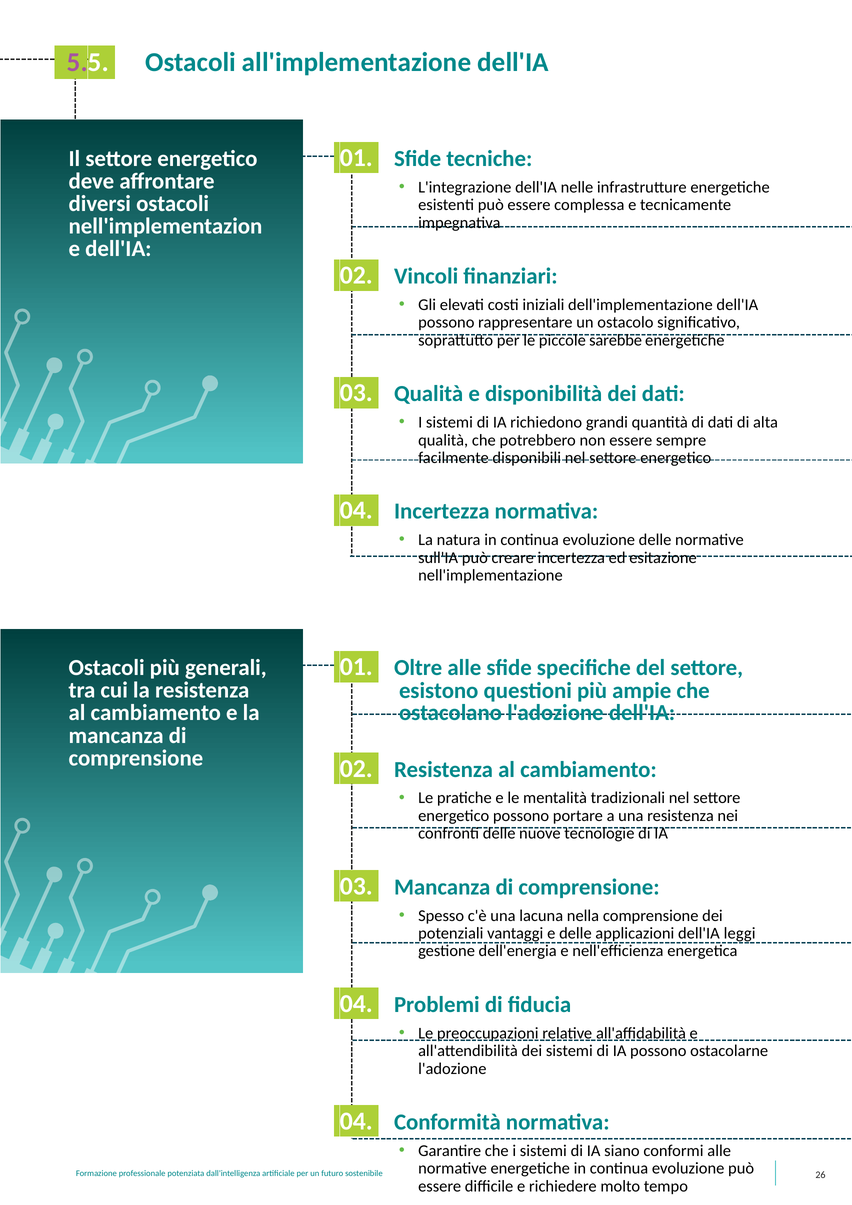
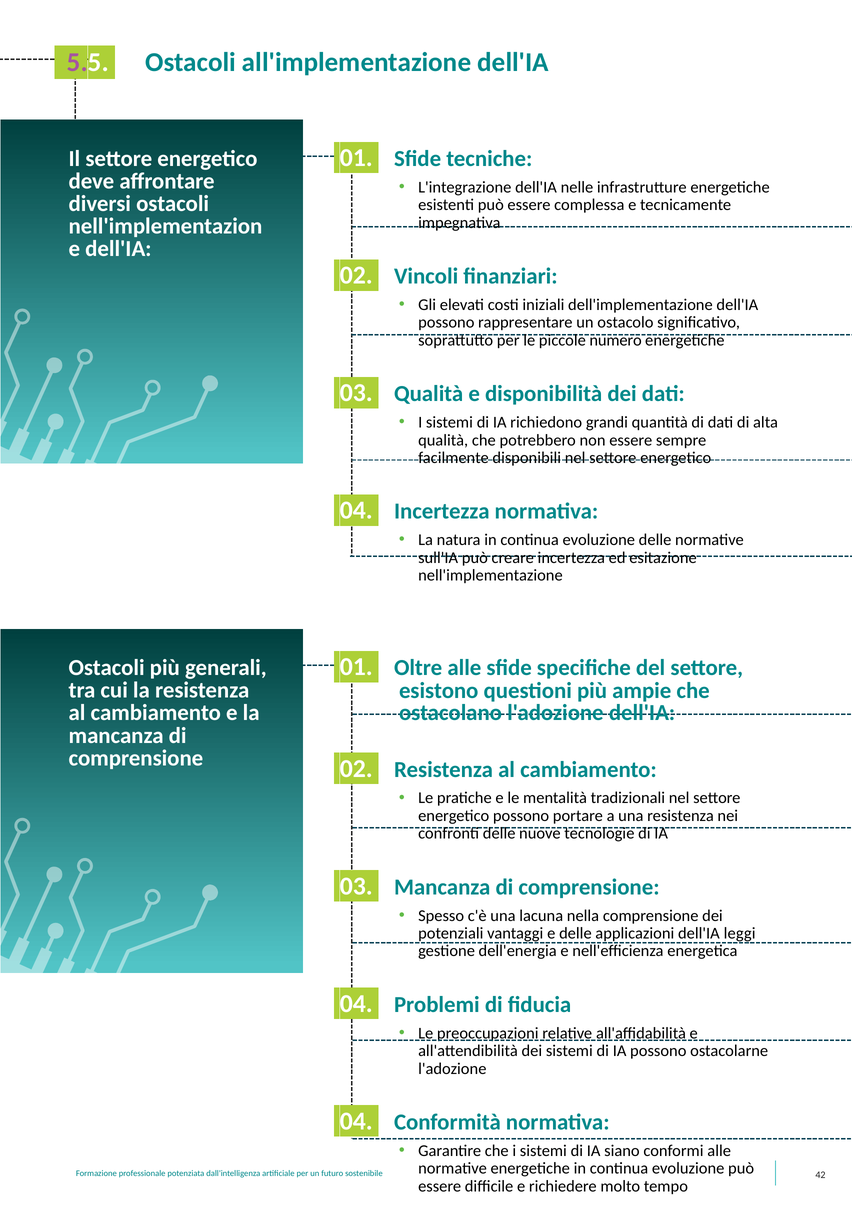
sarebbe: sarebbe -> numero (616, 340)
26: 26 -> 42 (820, 1175)
